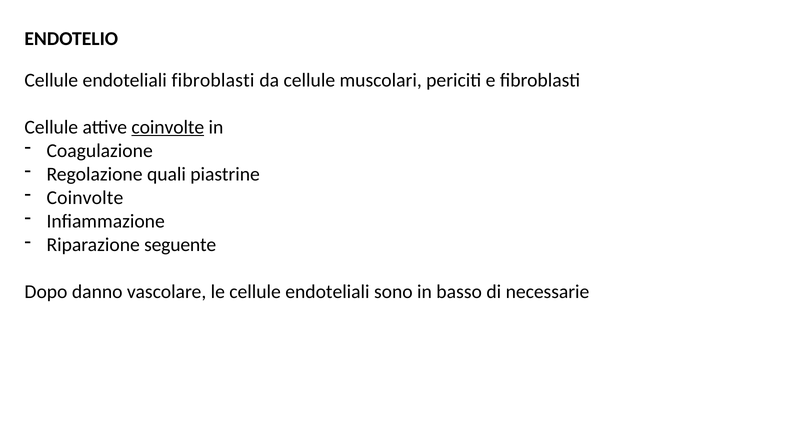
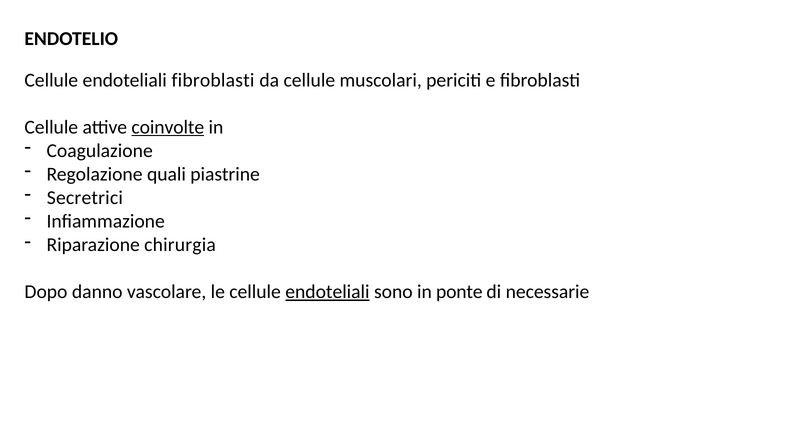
Coinvolte: Coinvolte -> Secretrici (85, 198)
seguente: seguente -> chirurgia (180, 245)
endoteliali underline: none -> present (327, 292)
basso: basso -> ponte (459, 292)
